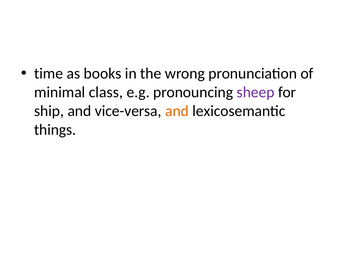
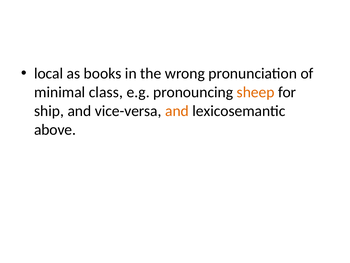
time: time -> local (49, 73)
sheep colour: purple -> orange (256, 92)
things: things -> above (55, 129)
